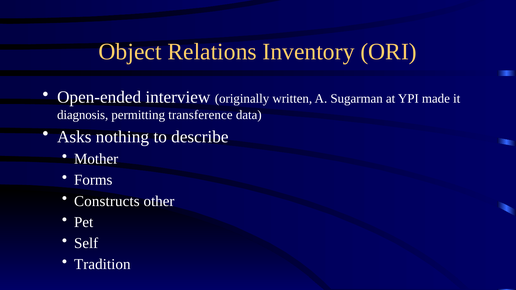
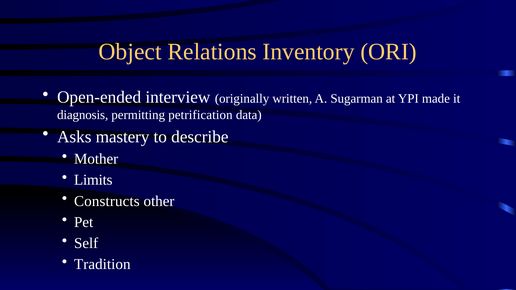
transference: transference -> petrification (200, 115)
nothing: nothing -> mastery (123, 137)
Forms: Forms -> Limits (93, 180)
